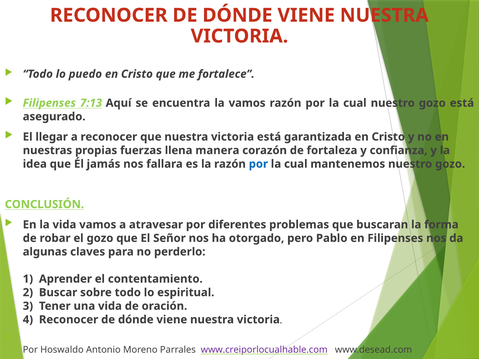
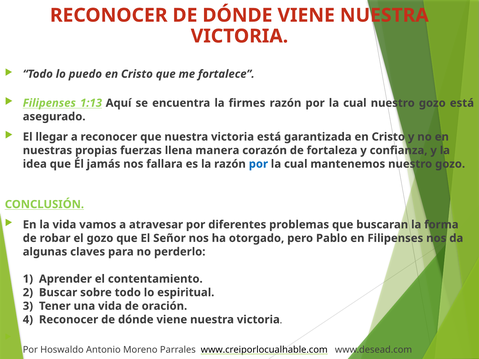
7:13: 7:13 -> 1:13 (91, 103)
la vamos: vamos -> firmes (247, 103)
www.creiporlocualhable.com colour: purple -> black (264, 350)
